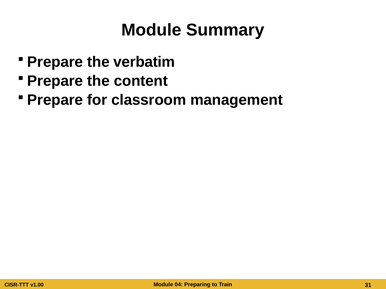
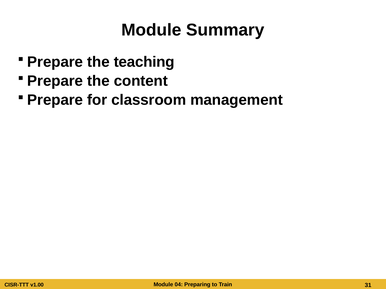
verbatim: verbatim -> teaching (144, 62)
